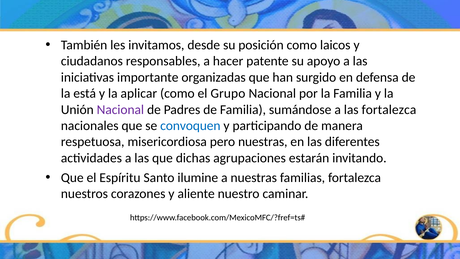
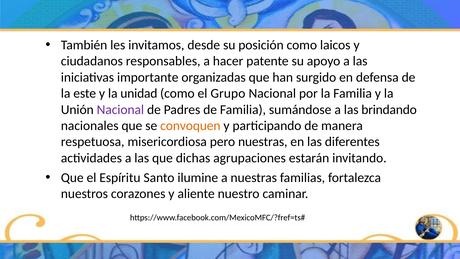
está: está -> este (85, 93)
aplicar: aplicar -> unidad (139, 93)
las fortalezca: fortalezca -> brindando (389, 109)
convoquen colour: blue -> orange (190, 126)
